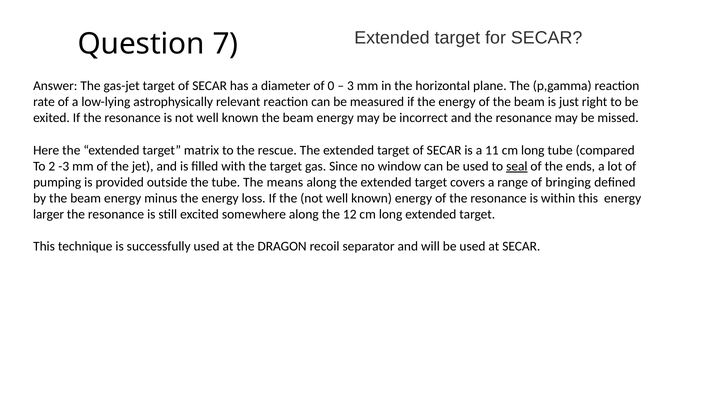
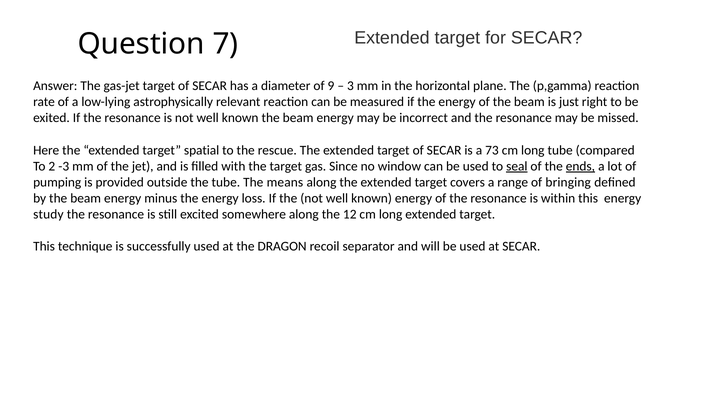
0: 0 -> 9 (331, 86)
matrix: matrix -> spatial (202, 150)
11: 11 -> 73 (492, 150)
ends underline: none -> present (580, 166)
larger: larger -> study (48, 215)
